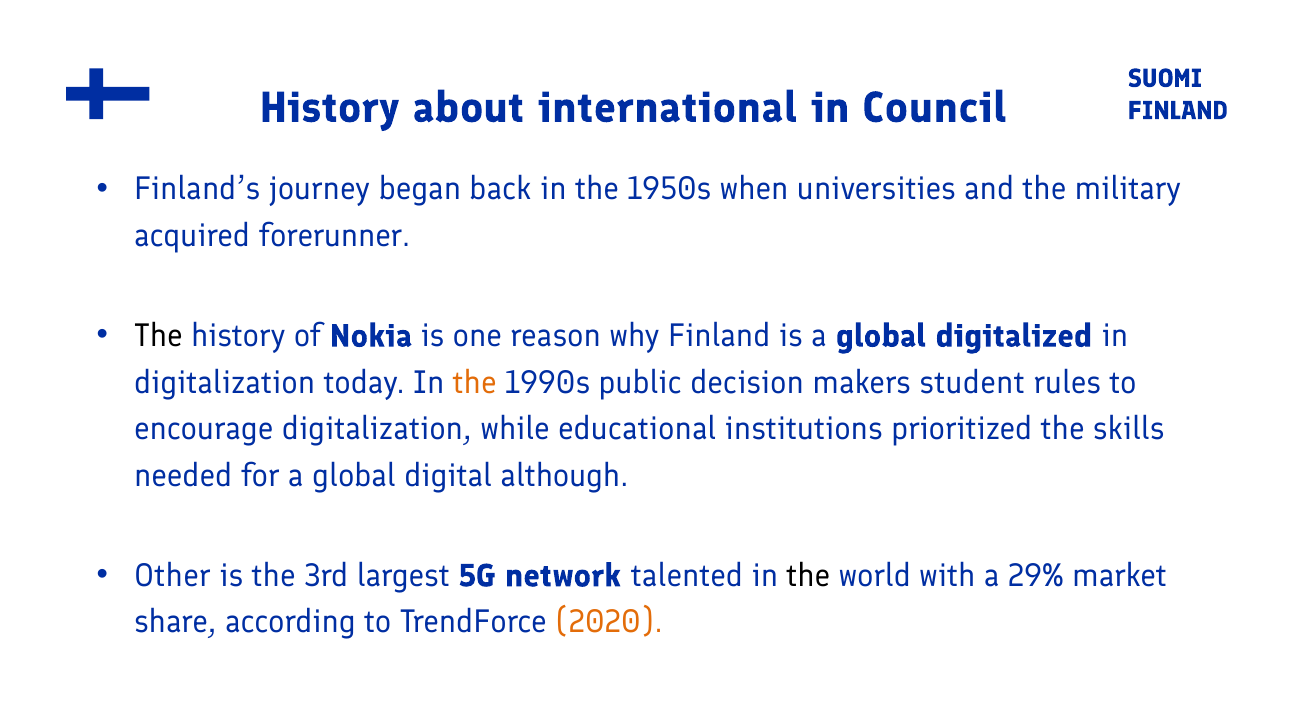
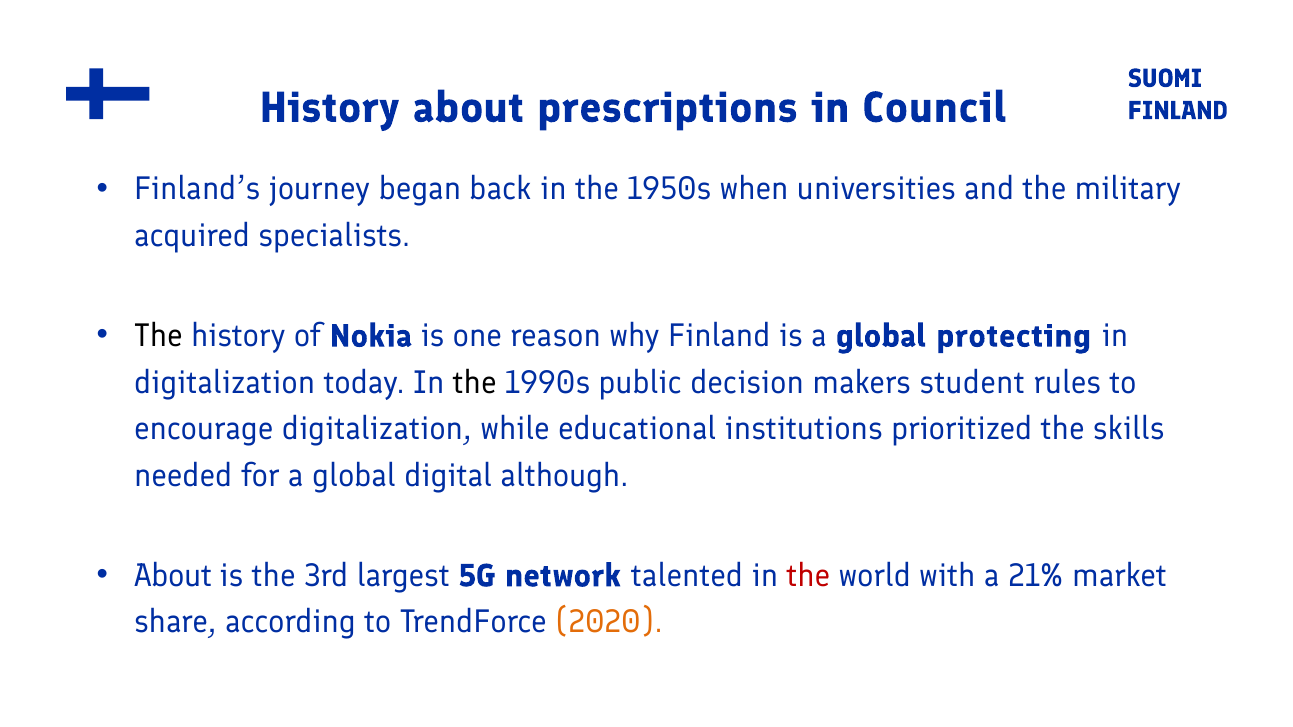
international: international -> prescriptions (667, 108)
forerunner: forerunner -> specialists (334, 236)
digitalized: digitalized -> protecting (1014, 336)
the colour: orange -> black (475, 383)
Other: Other -> About (173, 576)
the colour: black -> red (808, 576)
29%: 29% -> 21% (1036, 576)
